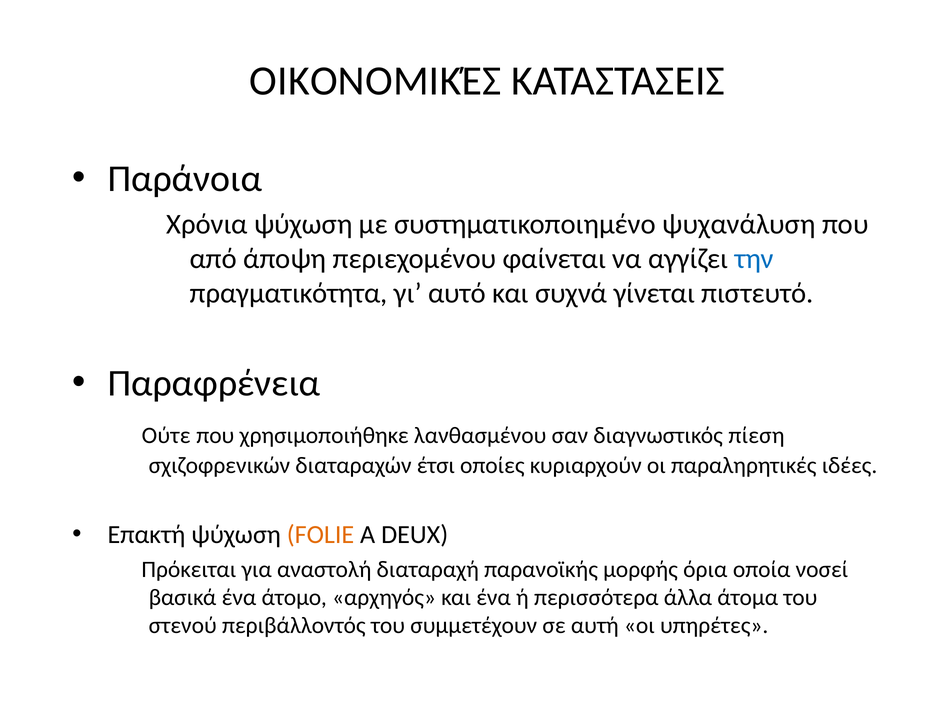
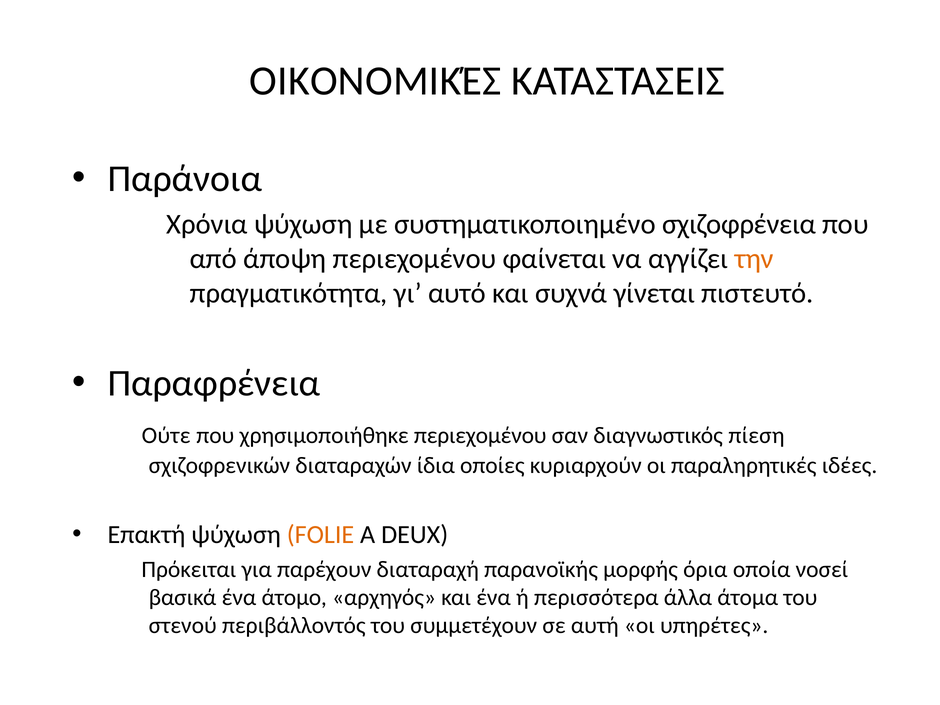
ψυχανάλυση: ψυχανάλυση -> σχιζοφρένεια (739, 224)
την colour: blue -> orange (754, 259)
χρησιμοποιήθηκε λανθασμένου: λανθασμένου -> περιεχομένου (480, 435)
έτσι: έτσι -> ίδια (436, 465)
αναστολή: αναστολή -> παρέχουν (324, 569)
